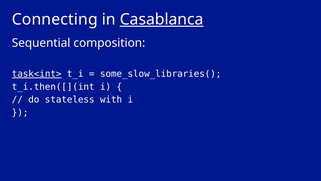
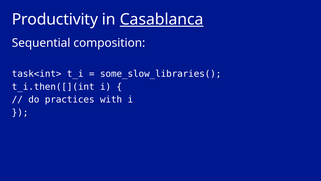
Connecting: Connecting -> Productivity (55, 19)
task<int> underline: present -> none (37, 74)
stateless: stateless -> practices (70, 99)
